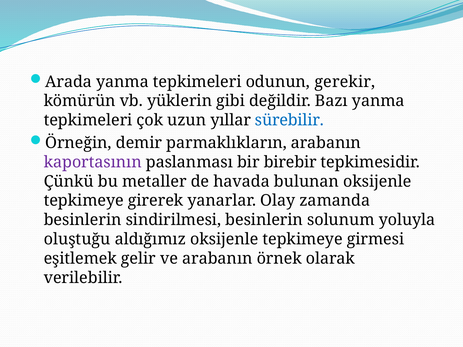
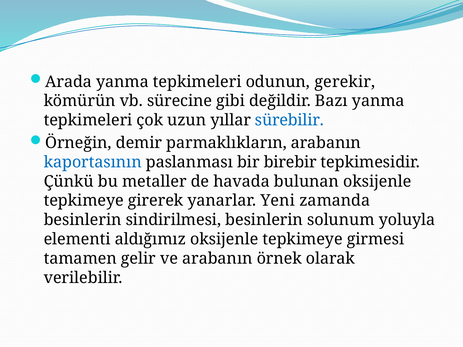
yüklerin: yüklerin -> sürecine (180, 101)
kaportasının colour: purple -> blue (93, 162)
Olay: Olay -> Yeni (278, 201)
oluştuğu: oluştuğu -> elementi (77, 239)
eşitlemek: eşitlemek -> tamamen (80, 259)
